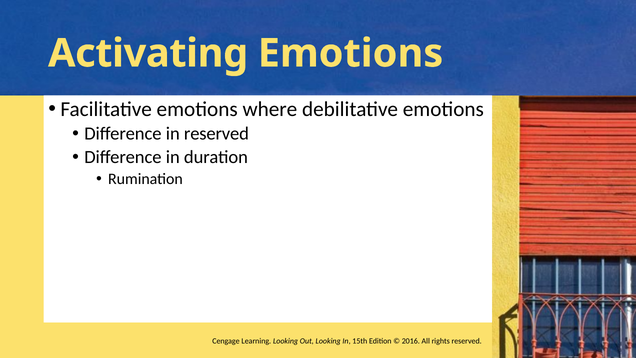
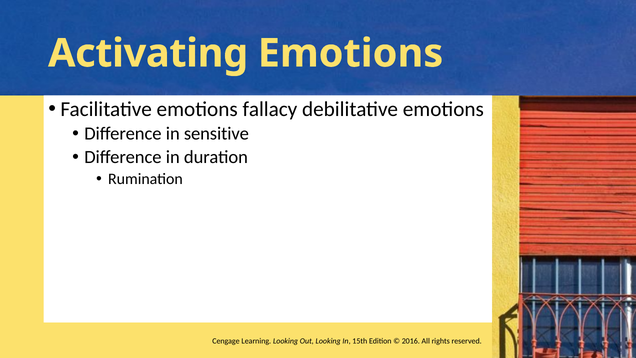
where: where -> fallacy (270, 109)
in reserved: reserved -> sensitive (216, 134)
